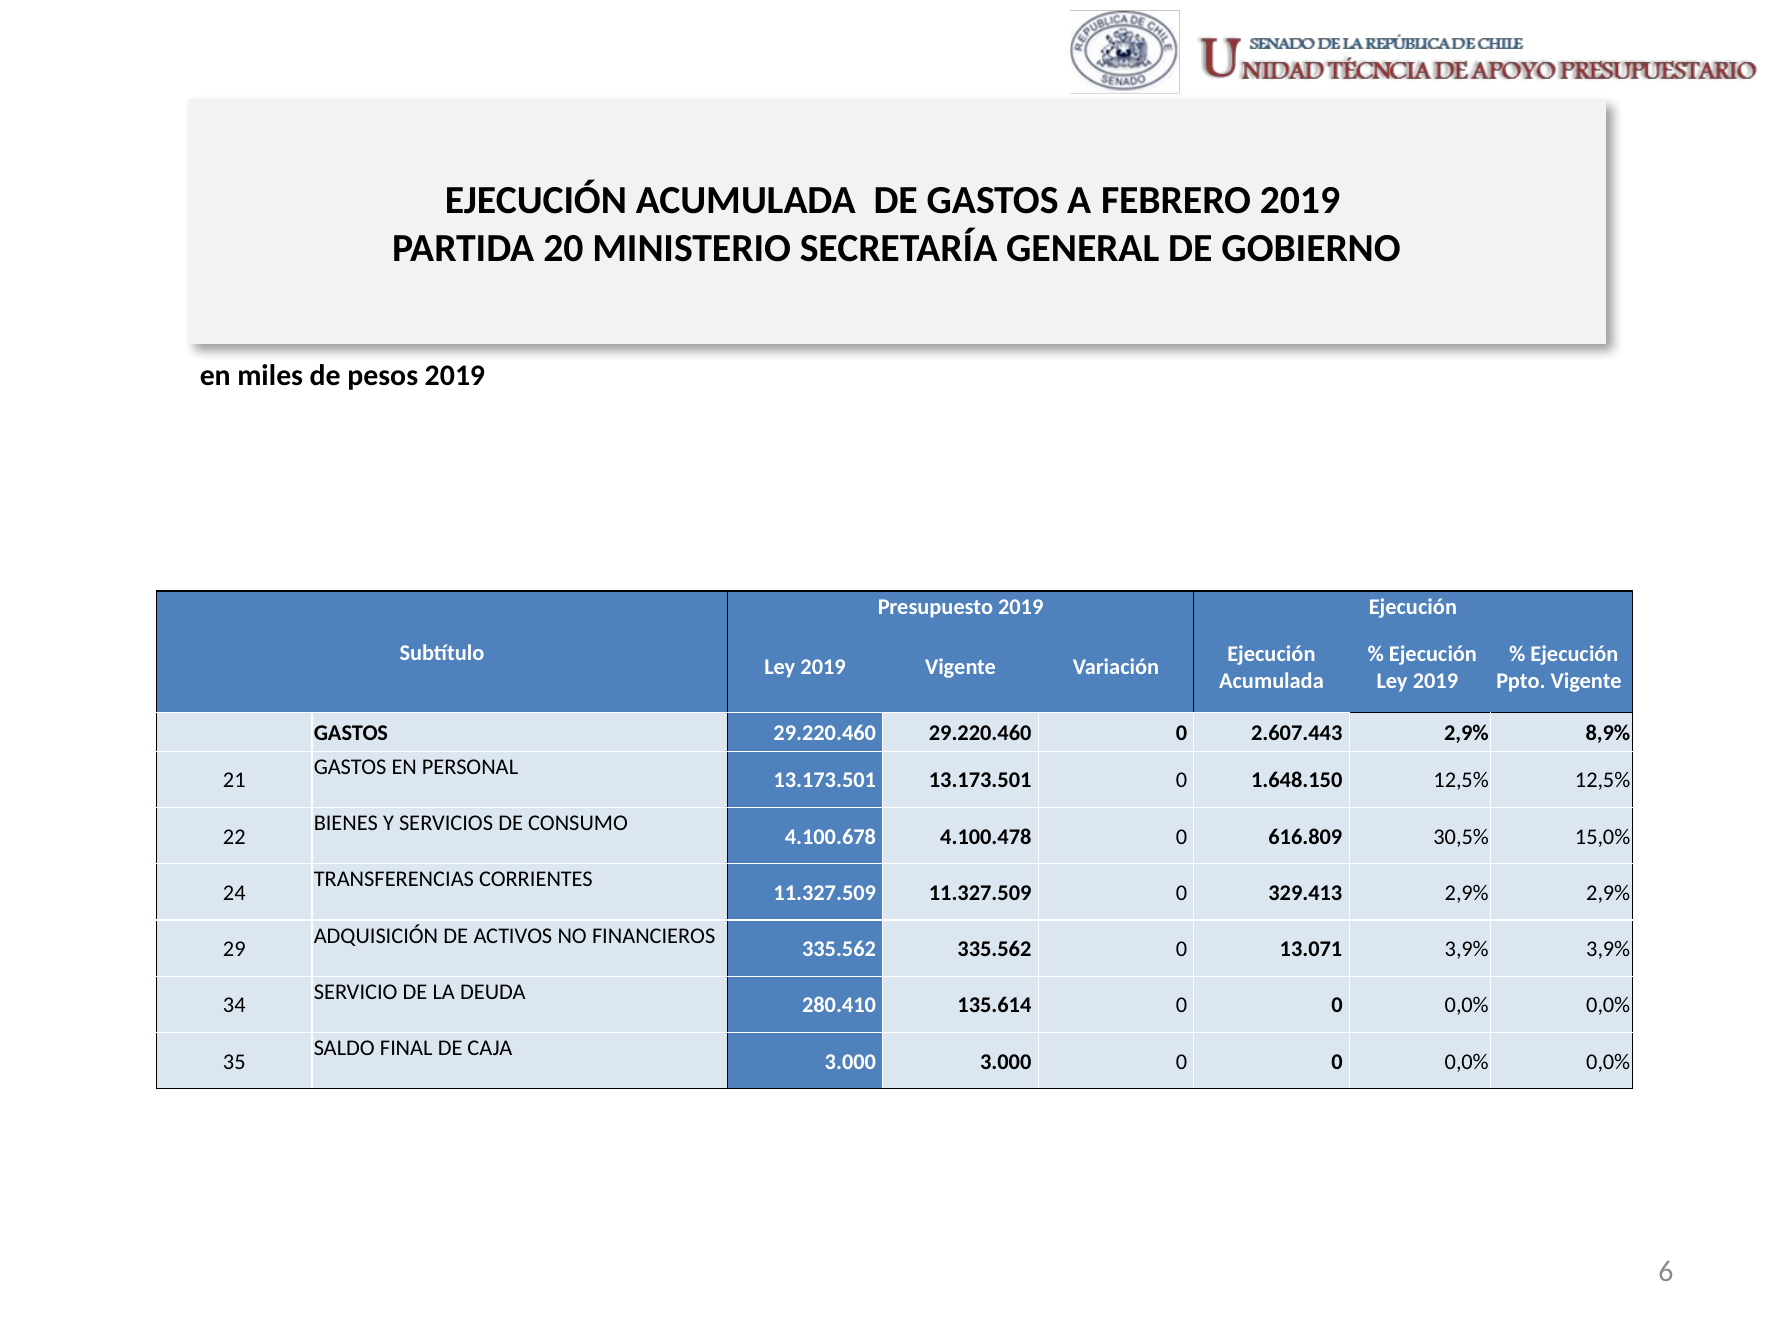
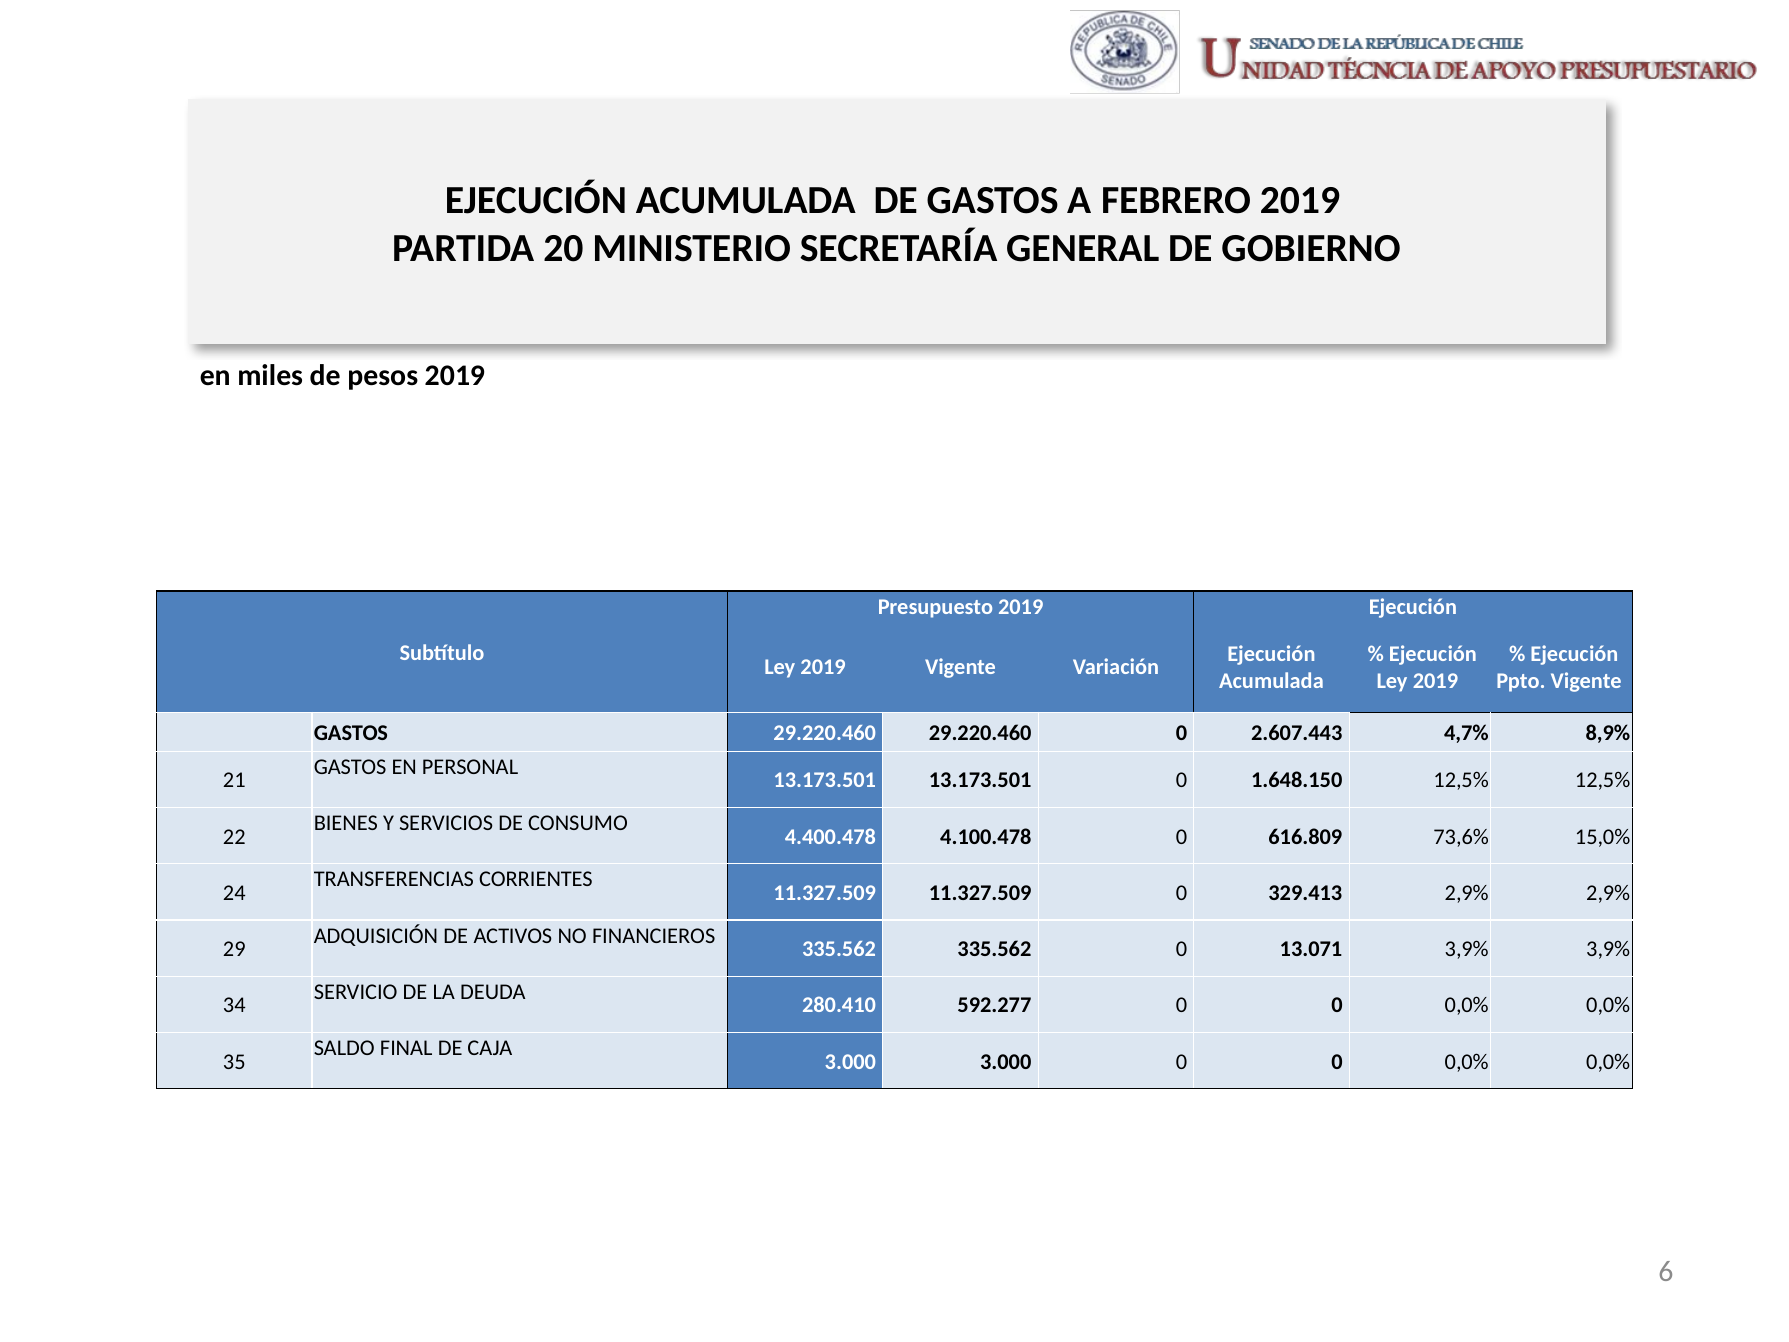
2.607.443 2,9%: 2,9% -> 4,7% (1466, 733)
4.100.678: 4.100.678 -> 4.400.478 (830, 837)
30,5%: 30,5% -> 73,6% (1461, 837)
135.614: 135.614 -> 592.277 (994, 1005)
